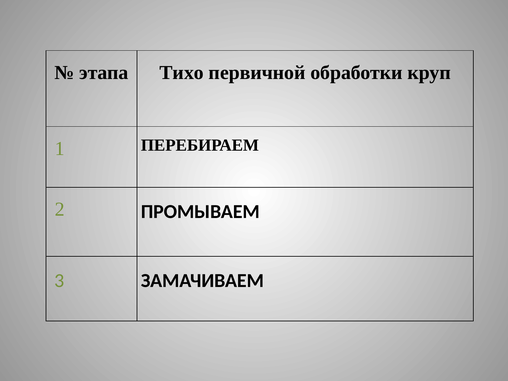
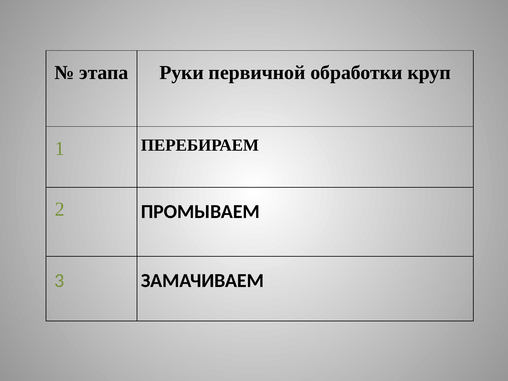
Тихо: Тихо -> Руки (182, 72)
